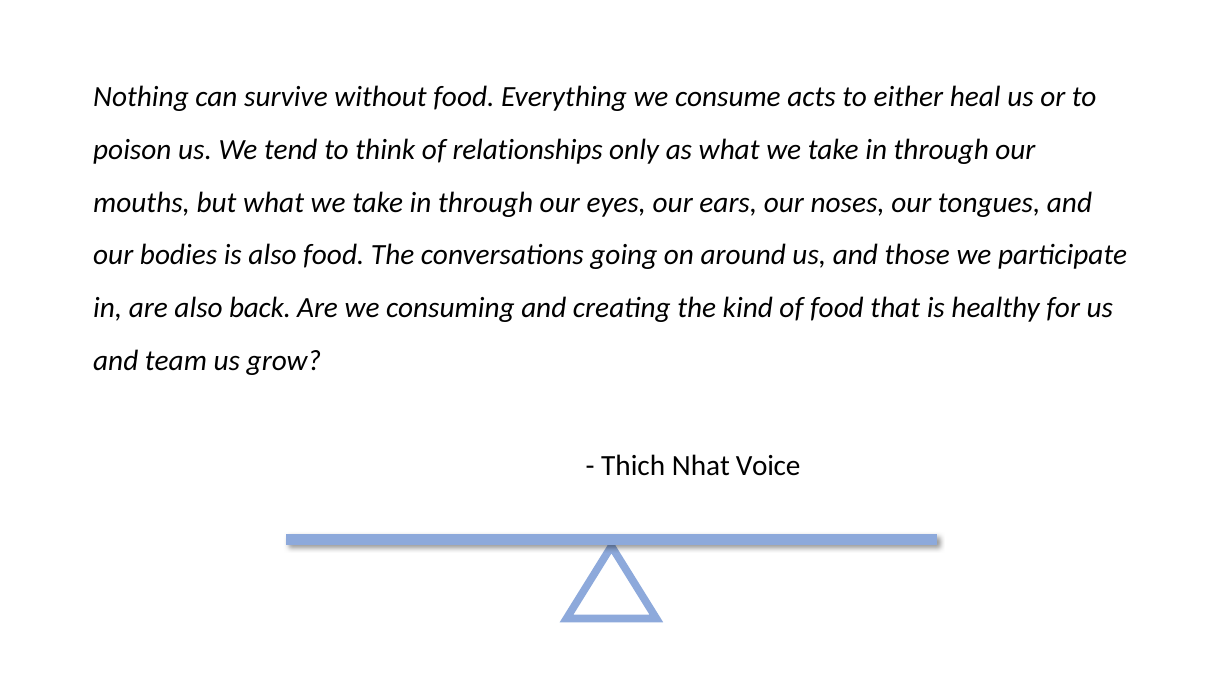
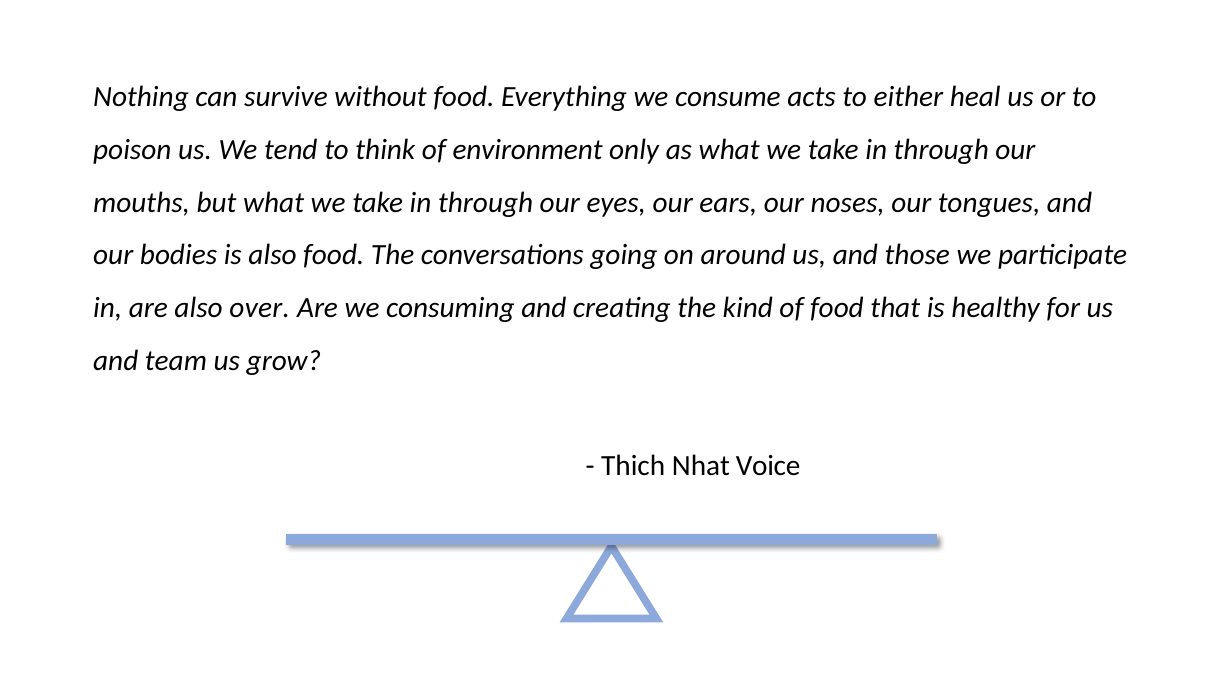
relationships: relationships -> environment (528, 150)
back: back -> over (260, 308)
